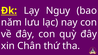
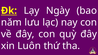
Nguy: Nguy -> Ngày (58, 11)
Chân: Chân -> Luôn (29, 46)
